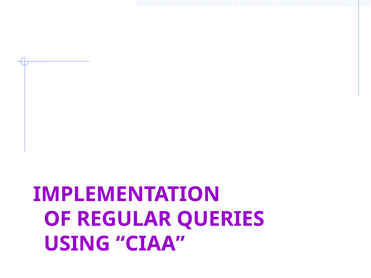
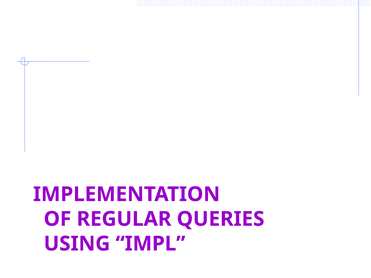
CIAA: CIAA -> IMPL (150, 244)
